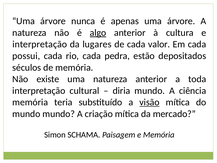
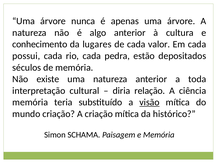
algo underline: present -> none (98, 33)
interpretação: interpretação -> conhecimento (40, 44)
diria mundo: mundo -> relação (150, 91)
mundo mundo: mundo -> criação (59, 114)
mercado: mercado -> histórico (174, 114)
